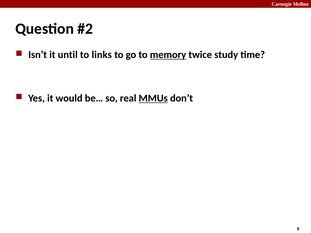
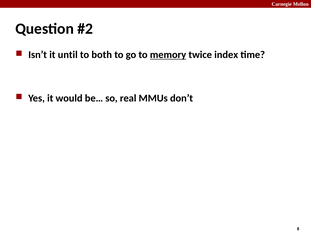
links: links -> both (102, 55)
study: study -> index (226, 55)
MMUs underline: present -> none (153, 98)
